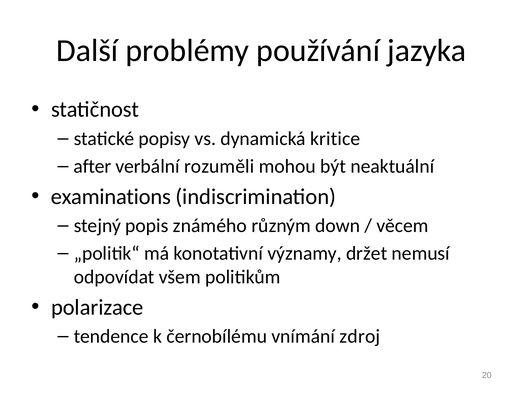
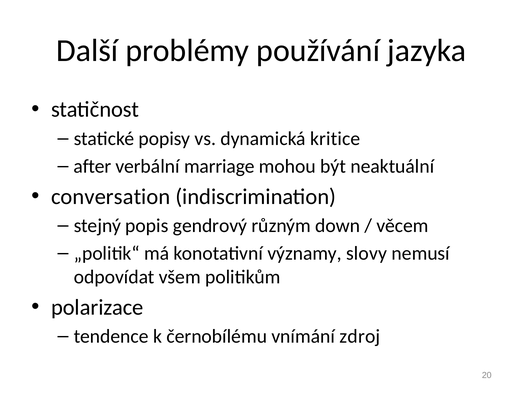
rozuměli: rozuměli -> marriage (219, 166)
examinations: examinations -> conversation (111, 196)
známého: známého -> gendrový (210, 225)
držet: držet -> slovy (367, 253)
